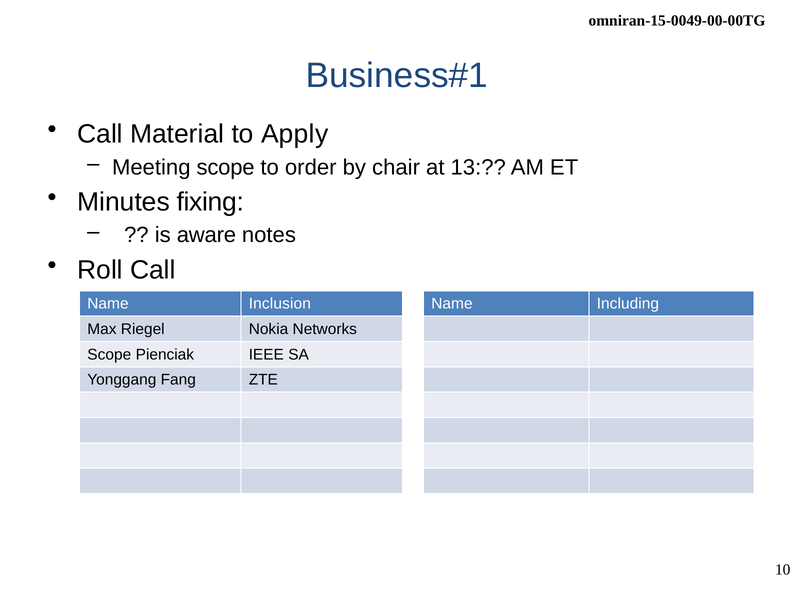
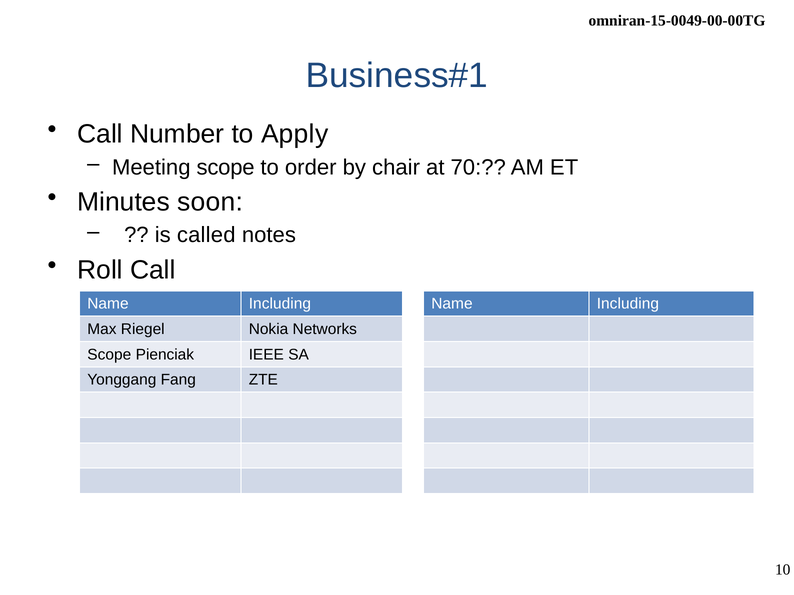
Material: Material -> Number (177, 134)
13: 13 -> 70 (478, 167)
fixing: fixing -> soon (210, 202)
aware: aware -> called (206, 235)
Inclusion: Inclusion -> Including (280, 304)
